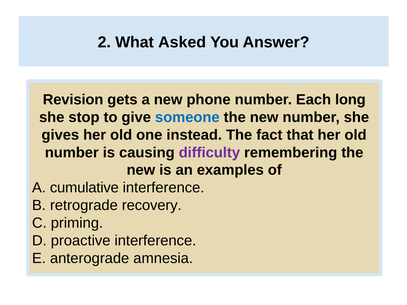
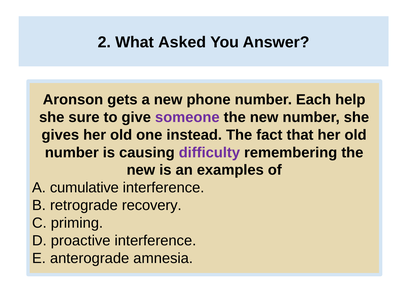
Revision: Revision -> Aronson (73, 100)
long: long -> help (350, 100)
stop: stop -> sure (84, 117)
someone colour: blue -> purple (187, 117)
